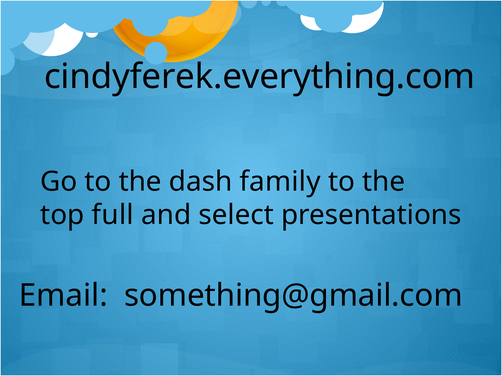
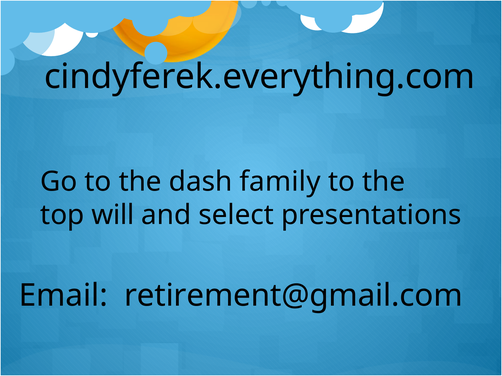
full: full -> will (113, 215)
something@gmail.com: something@gmail.com -> retirement@gmail.com (293, 296)
